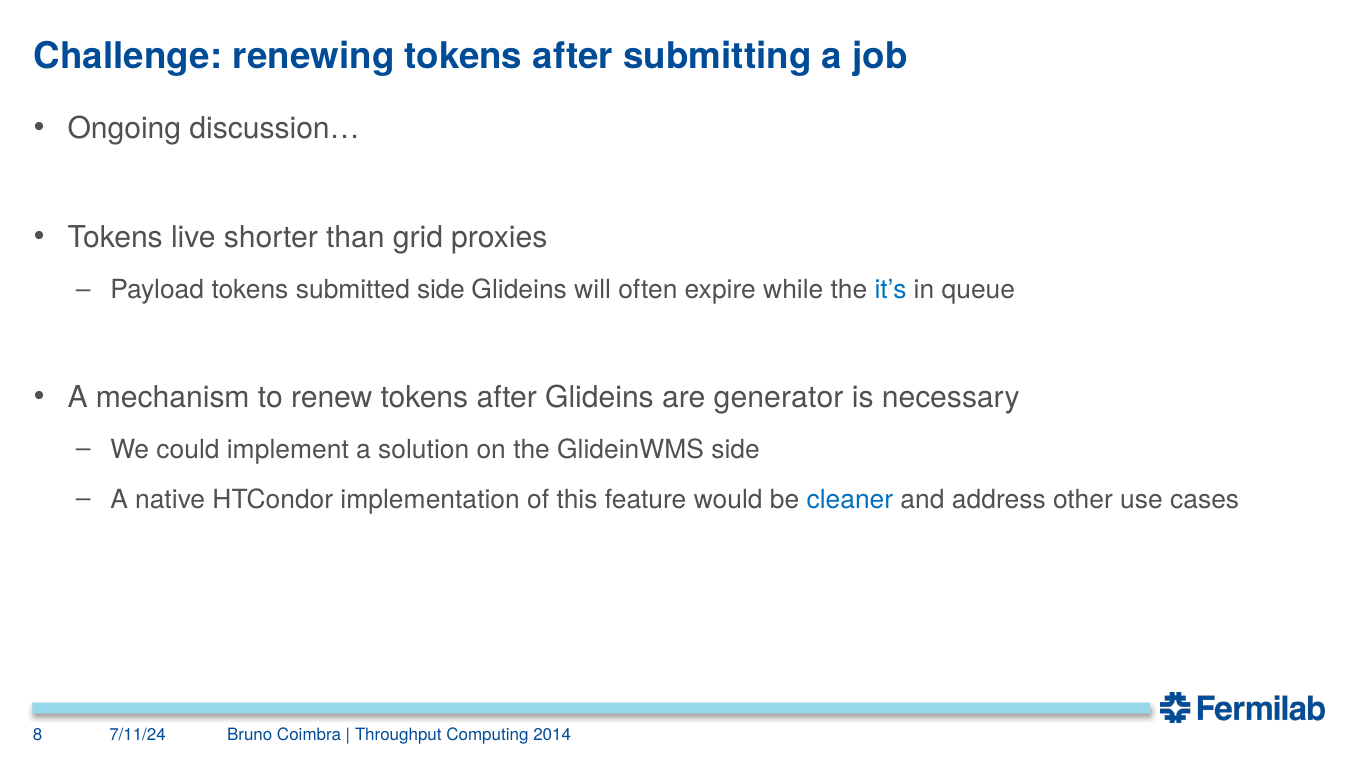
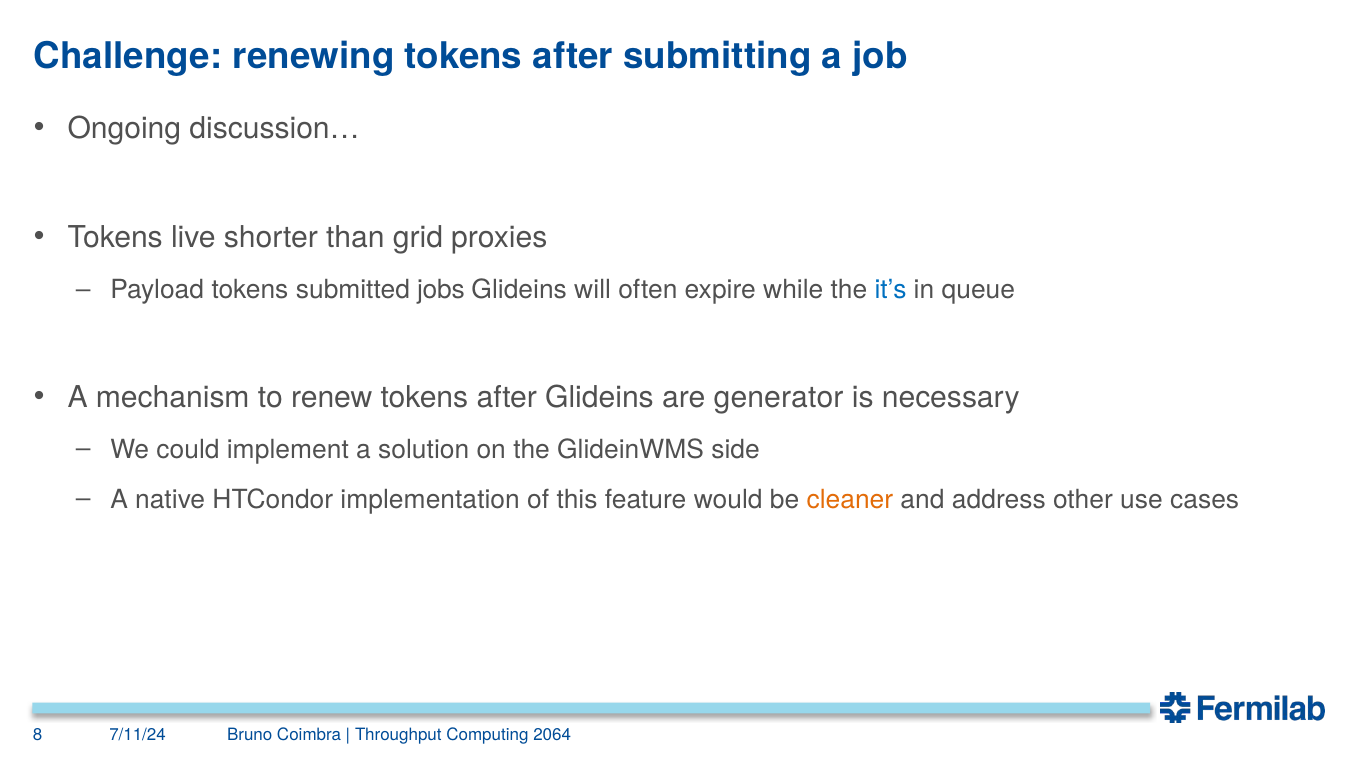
submitted side: side -> jobs (441, 290)
cleaner colour: blue -> orange (850, 500)
2014: 2014 -> 2064 (552, 735)
